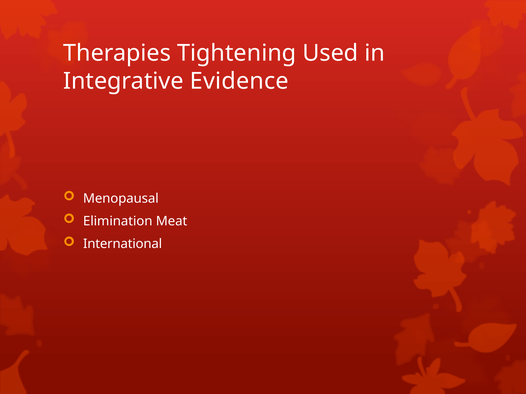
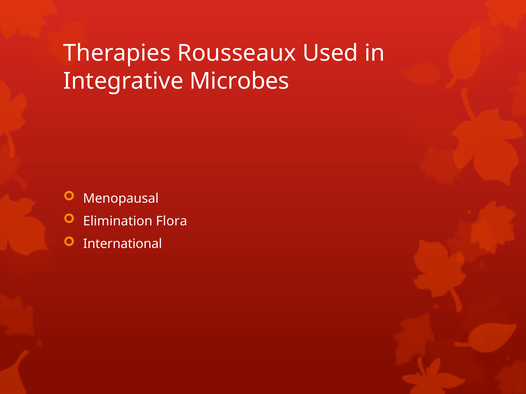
Tightening: Tightening -> Rousseaux (237, 53)
Evidence: Evidence -> Microbes (240, 81)
Meat: Meat -> Flora (172, 221)
